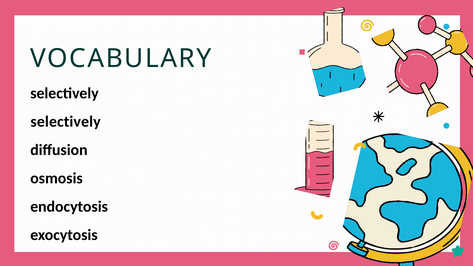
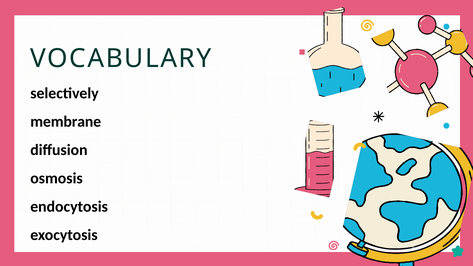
selectively: selectively -> membrane (66, 122)
